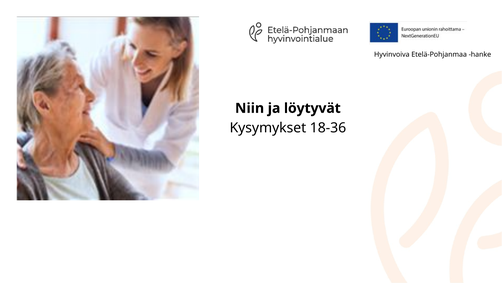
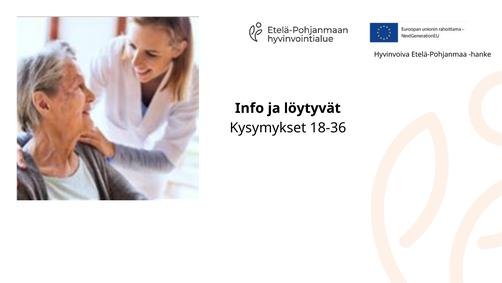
Niin: Niin -> Info (250, 108)
